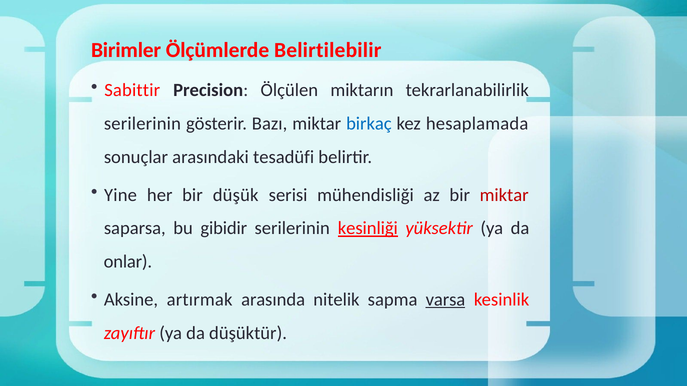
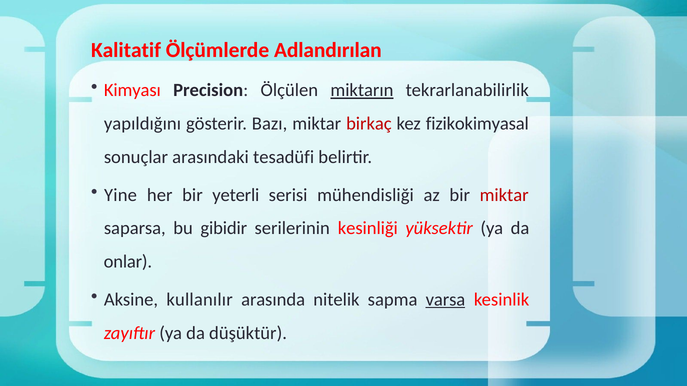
Birimler: Birimler -> Kalitatif (126, 50)
Belirtilebilir: Belirtilebilir -> Adlandırılan (328, 50)
Sabittir: Sabittir -> Kimyası (132, 90)
miktarın underline: none -> present (362, 90)
serilerinin: serilerinin -> yapıldığını (142, 124)
birkaç colour: blue -> red (369, 124)
hesaplamada: hesaplamada -> fizikokimyasal (477, 124)
düşük: düşük -> yeterli (236, 195)
kesinliği underline: present -> none (368, 229)
artırmak: artırmak -> kullanılır (200, 300)
